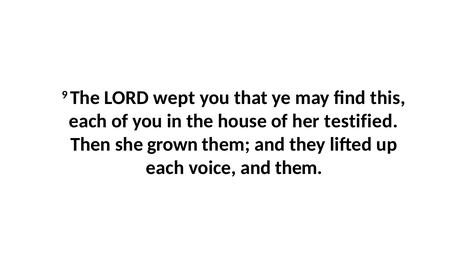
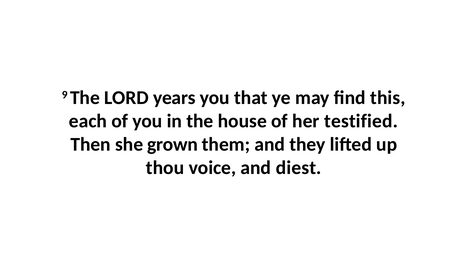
wept: wept -> years (174, 98)
each: each -> thou (165, 168)
and them: them -> diest (299, 168)
